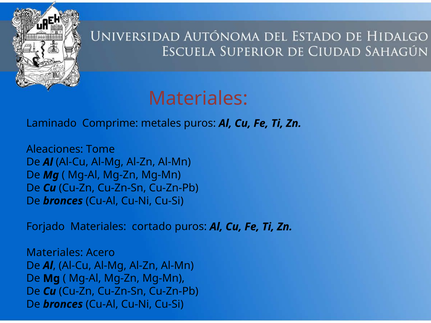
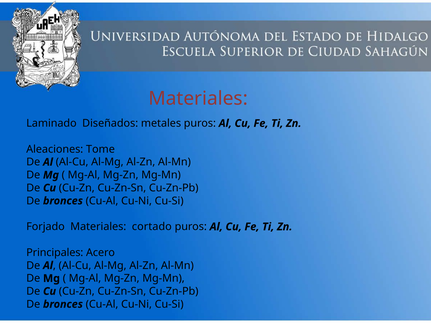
Comprime: Comprime -> Diseñados (110, 123)
Materiales: Materiales -> Principales (55, 253)
